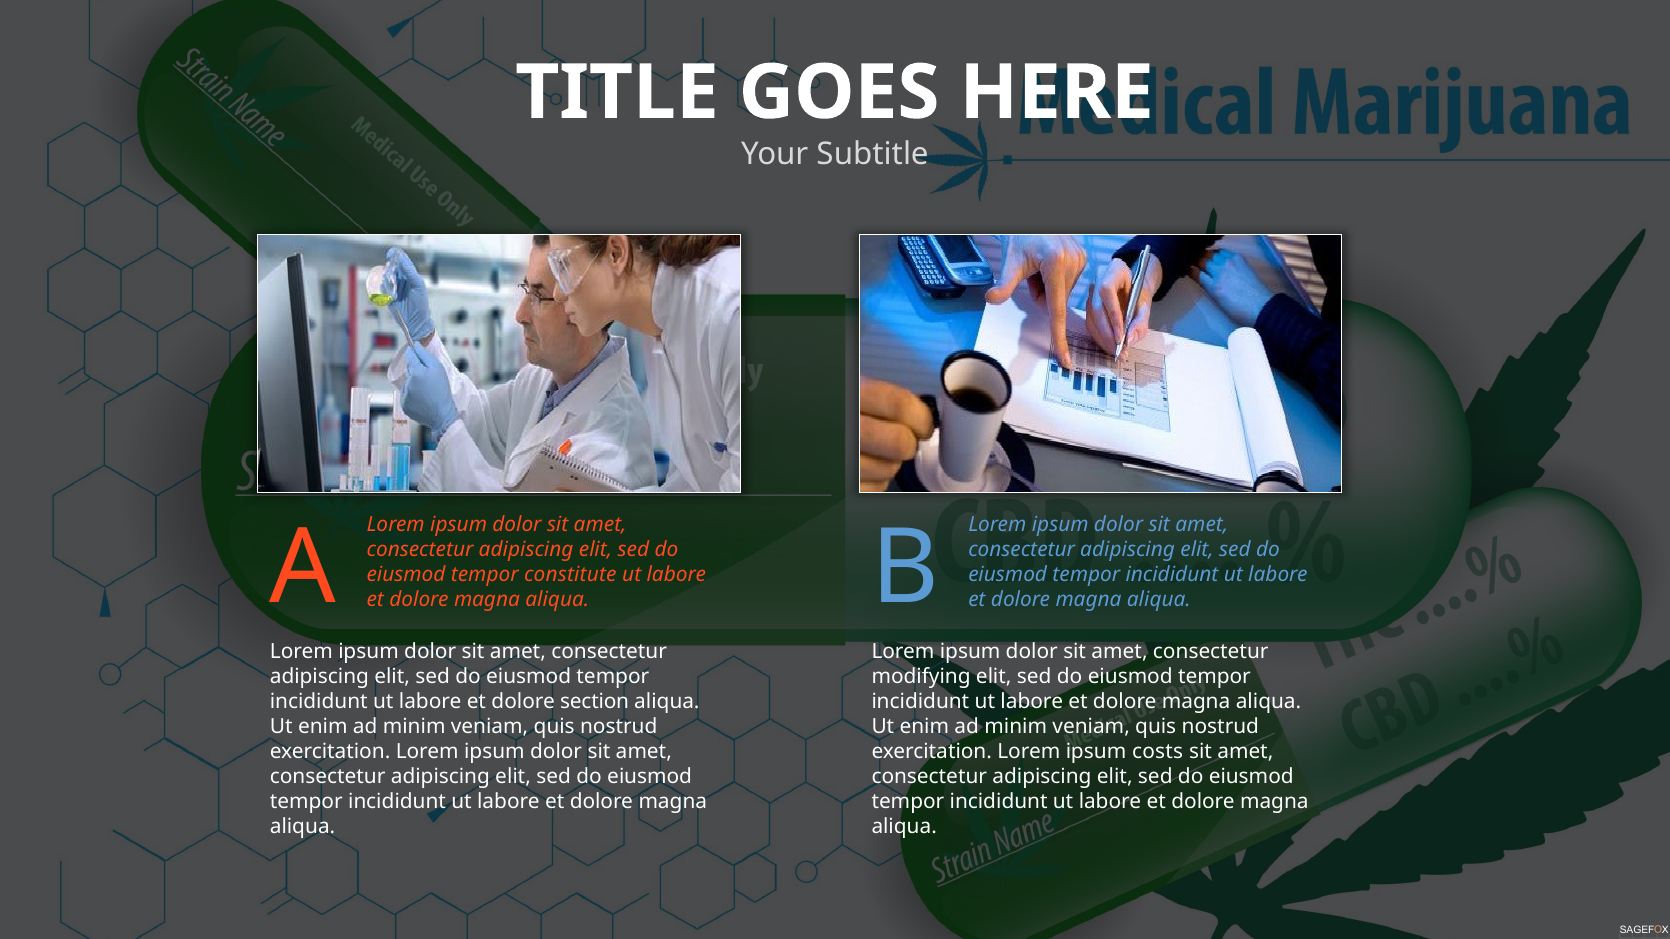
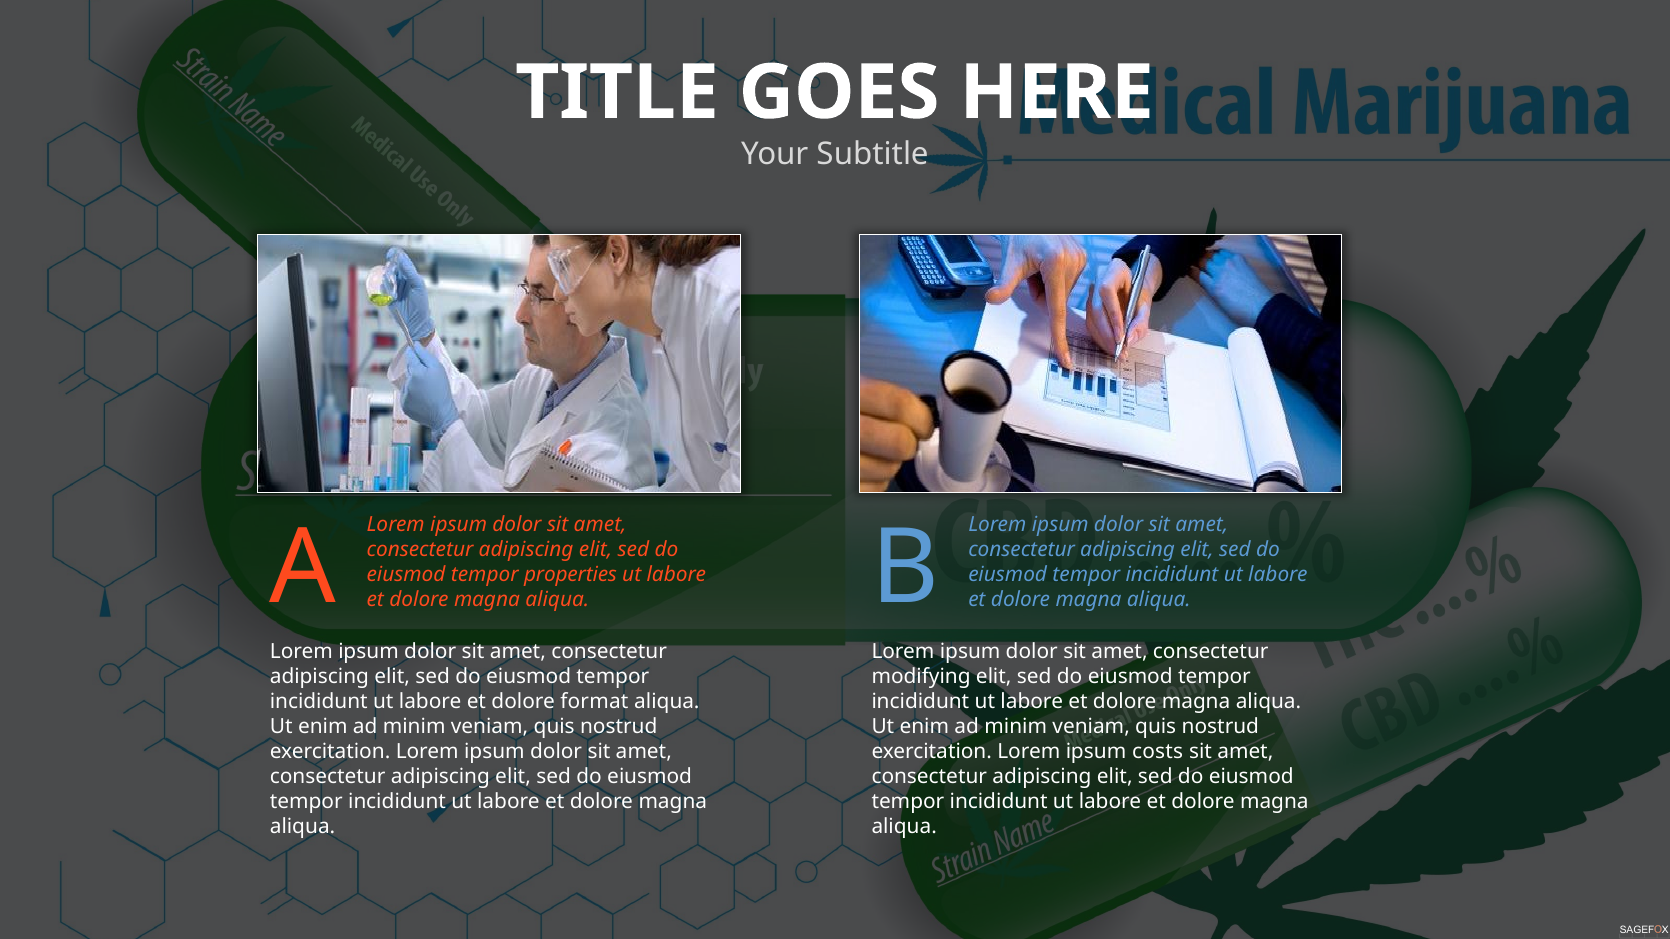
constitute: constitute -> properties (571, 575)
section: section -> format (594, 702)
